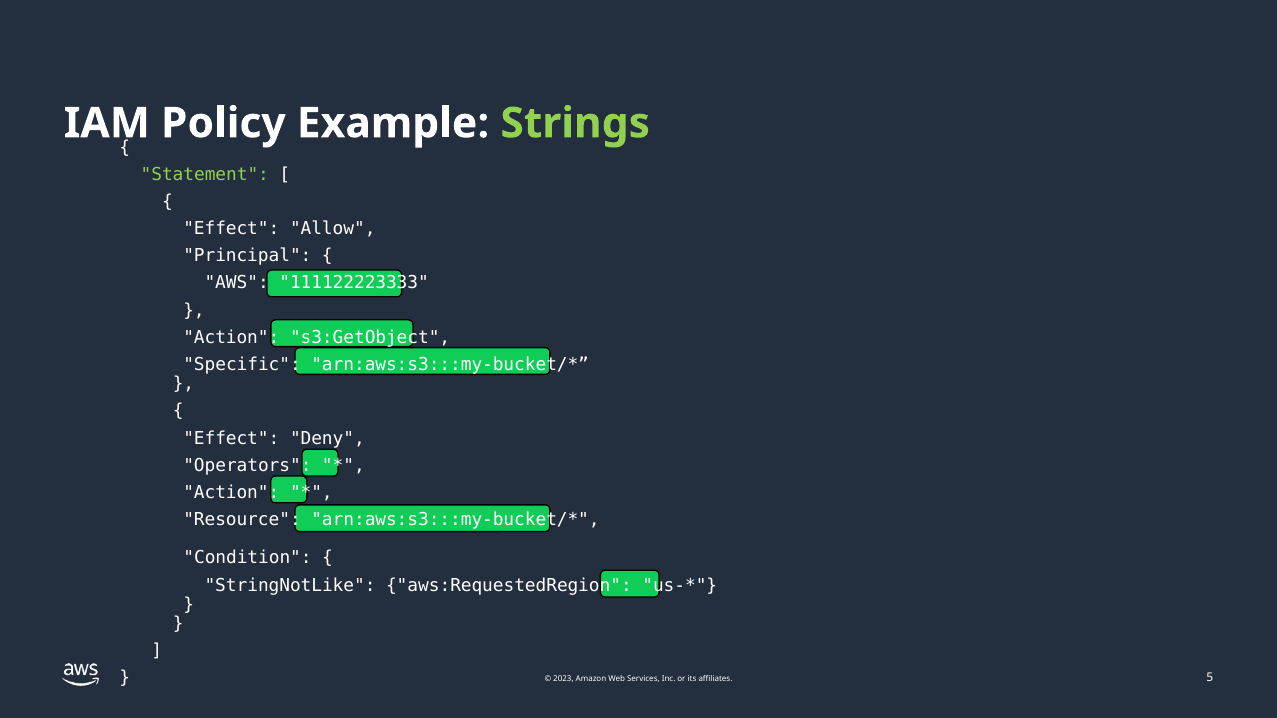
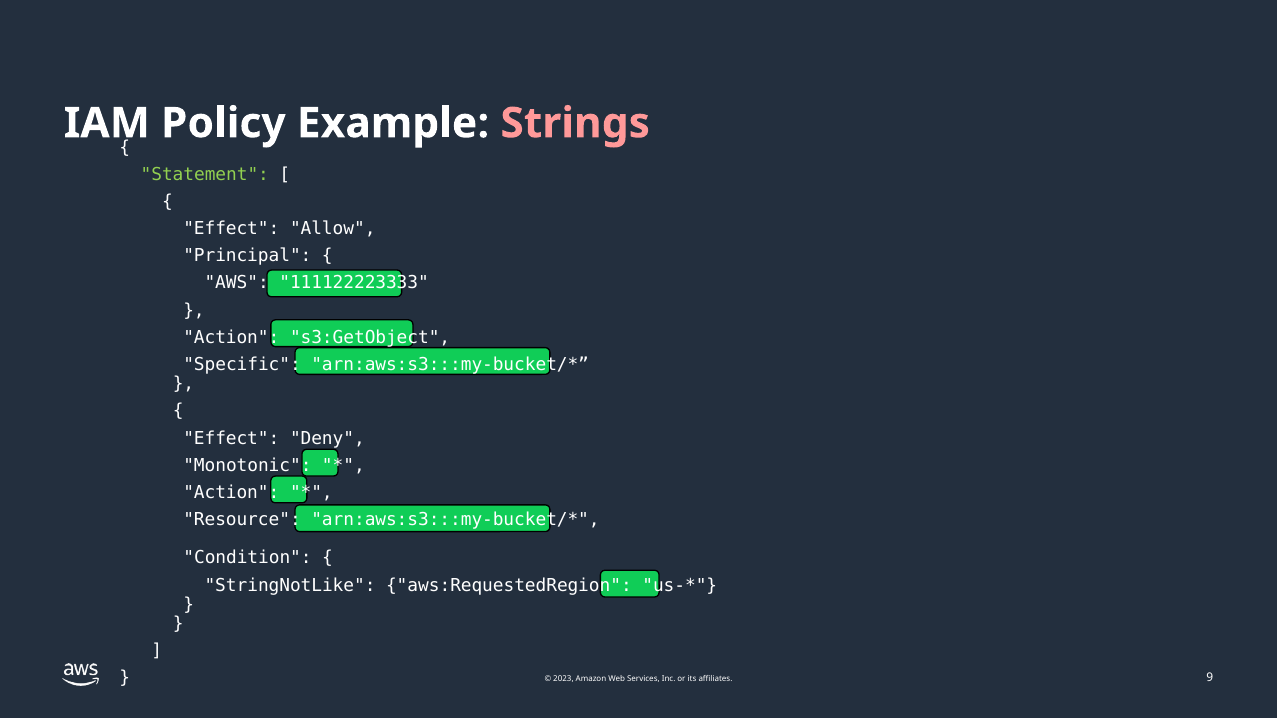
Strings colour: light green -> pink (575, 123)
Operators: Operators -> Monotonic (247, 466)
5: 5 -> 9 (1210, 678)
